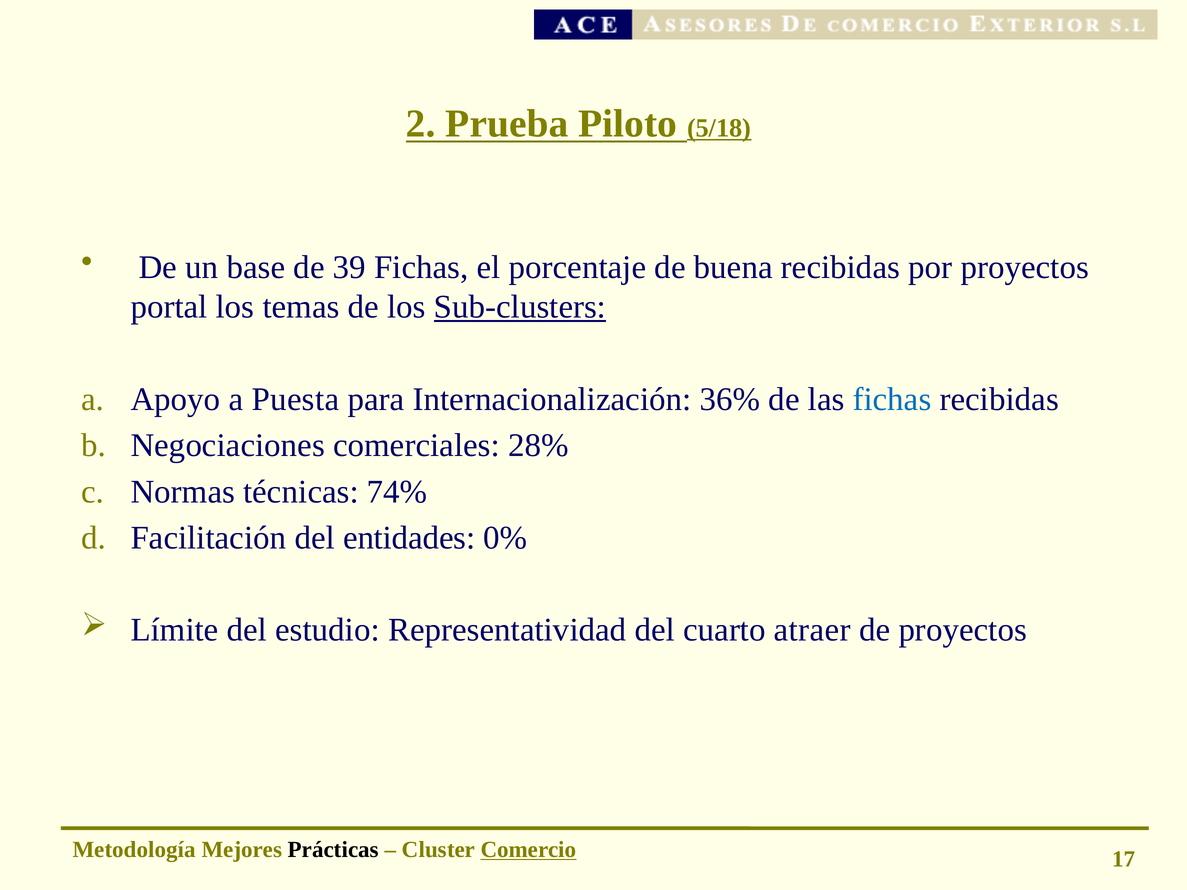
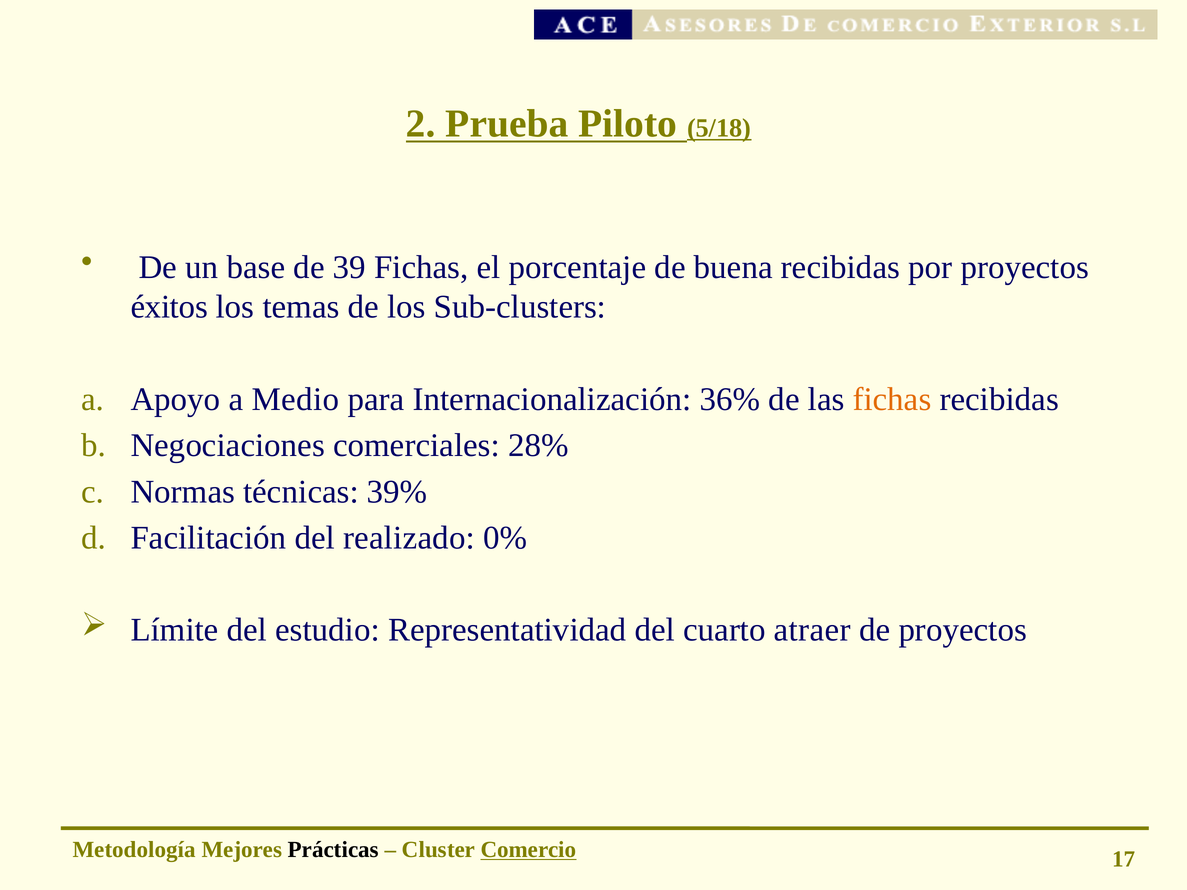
portal: portal -> éxitos (169, 307)
Sub-clusters underline: present -> none (520, 307)
Puesta: Puesta -> Medio (295, 399)
fichas colour: blue -> orange (892, 399)
74%: 74% -> 39% (397, 492)
entidades: entidades -> realizado (409, 538)
